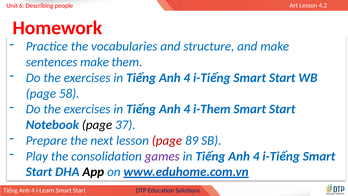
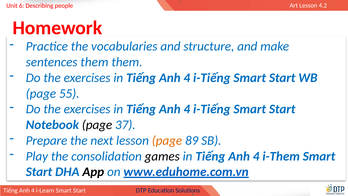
sentences make: make -> them (94, 62)
58: 58 -> 55 (69, 93)
i-Them: i-Them -> i-Tiếng (212, 109)
page colour: red -> orange (167, 140)
games colour: purple -> black (162, 156)
i-Tiếng: i-Tiếng -> i-Them (281, 156)
